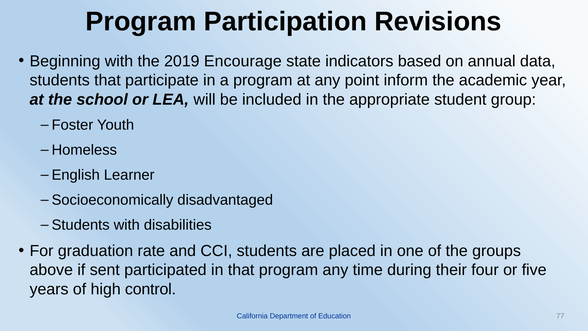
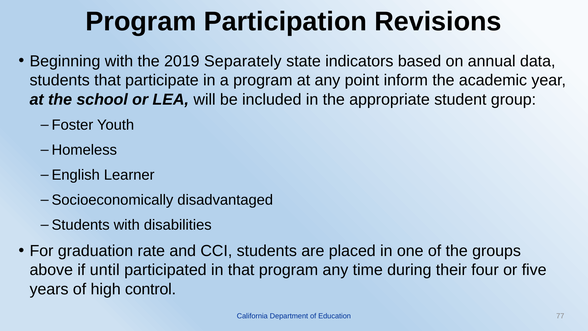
Encourage: Encourage -> Separately (243, 61)
sent: sent -> until (105, 270)
